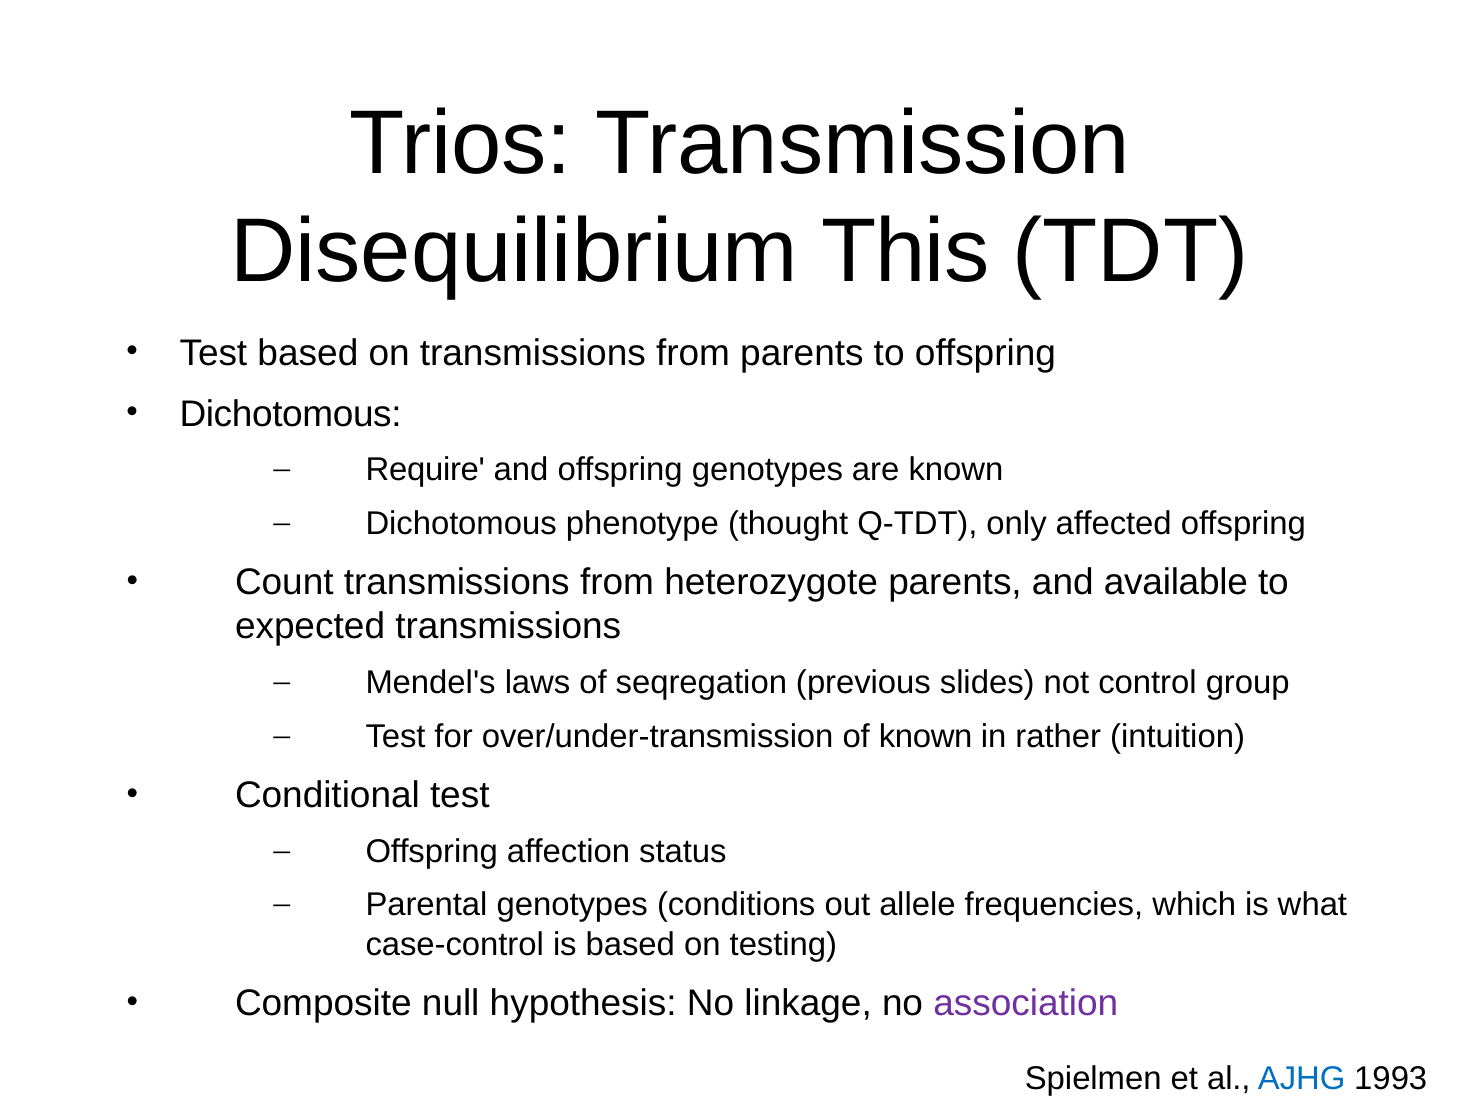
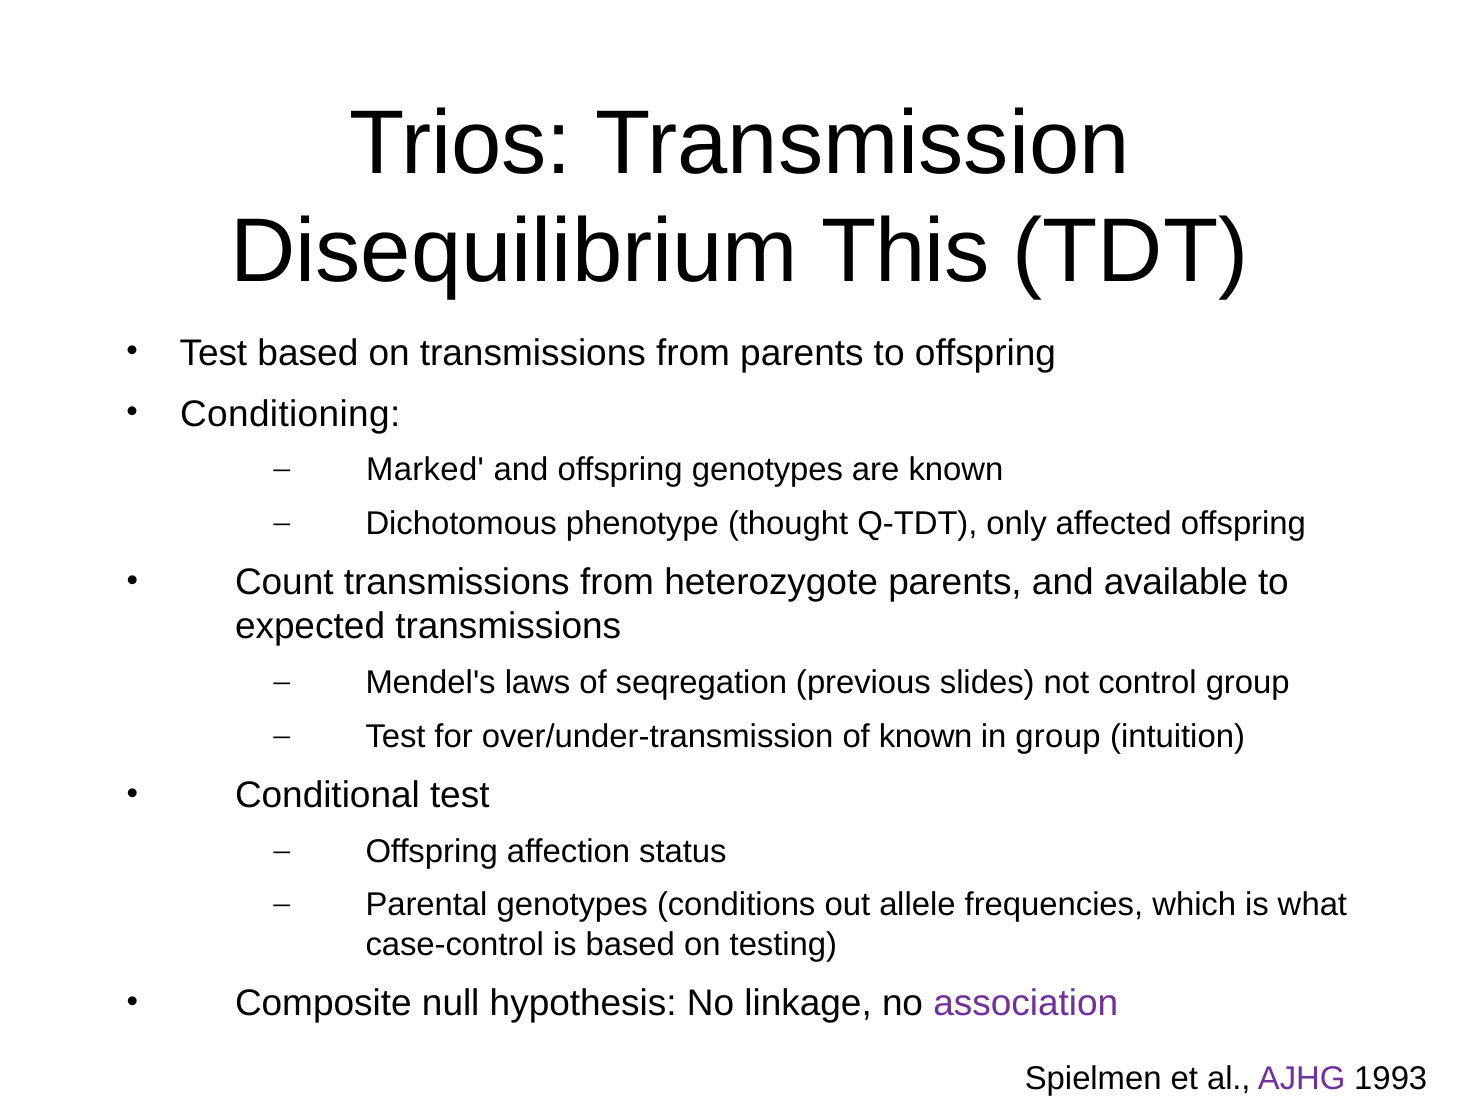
Dichotomous: Dichotomous -> Conditioning (290, 414)
Require: Require -> Marked (425, 470)
in rather: rather -> group (1058, 737)
AJHG colour: blue -> purple (1302, 1078)
